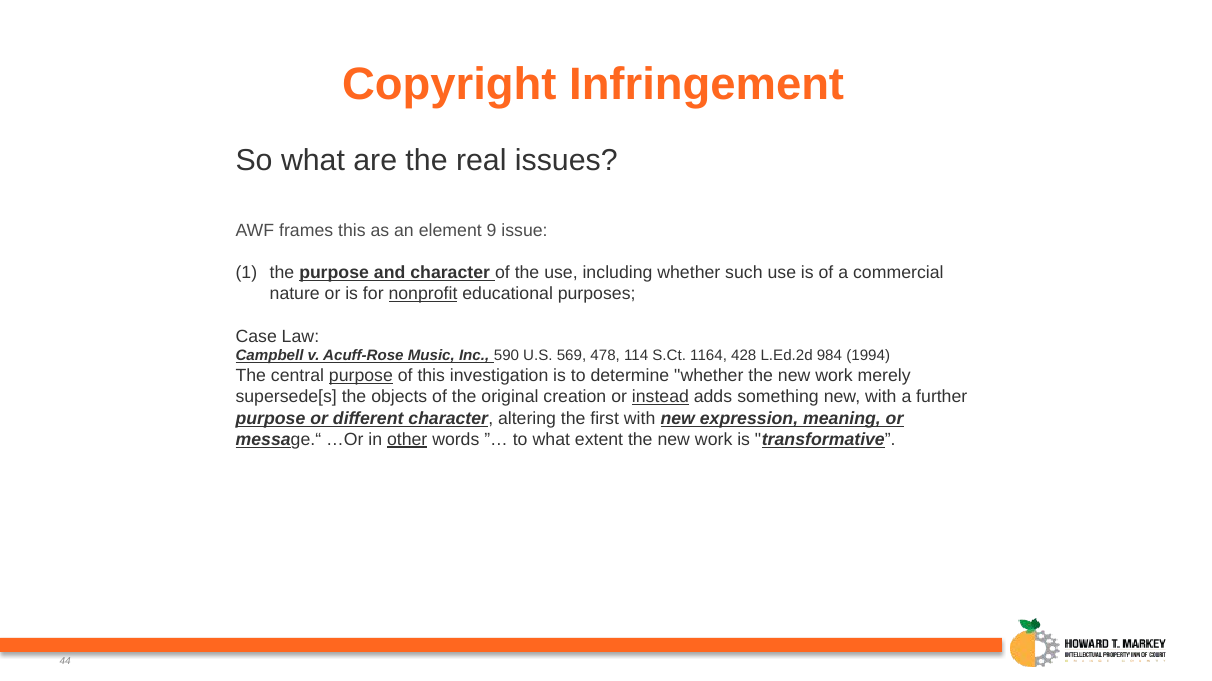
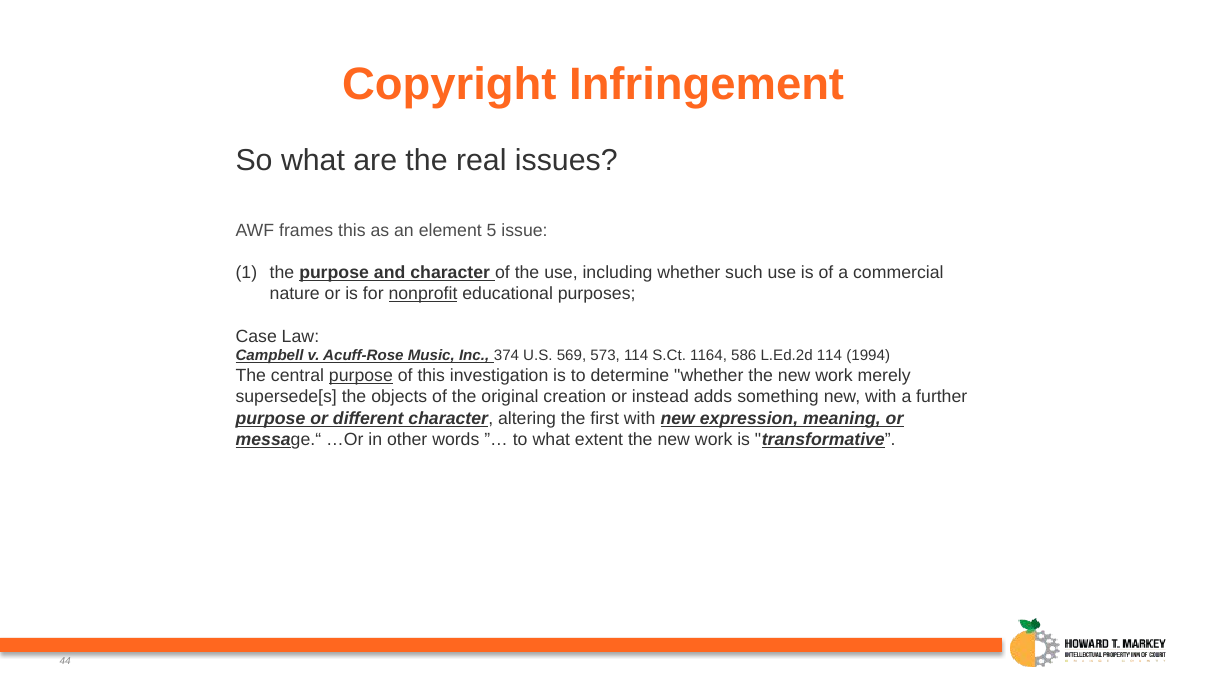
9: 9 -> 5 (492, 231)
590: 590 -> 374 (507, 356)
478: 478 -> 573 (605, 356)
428: 428 -> 586 (744, 356)
L.Ed.2d 984: 984 -> 114 (829, 356)
instead underline: present -> none (660, 397)
other underline: present -> none (407, 440)
